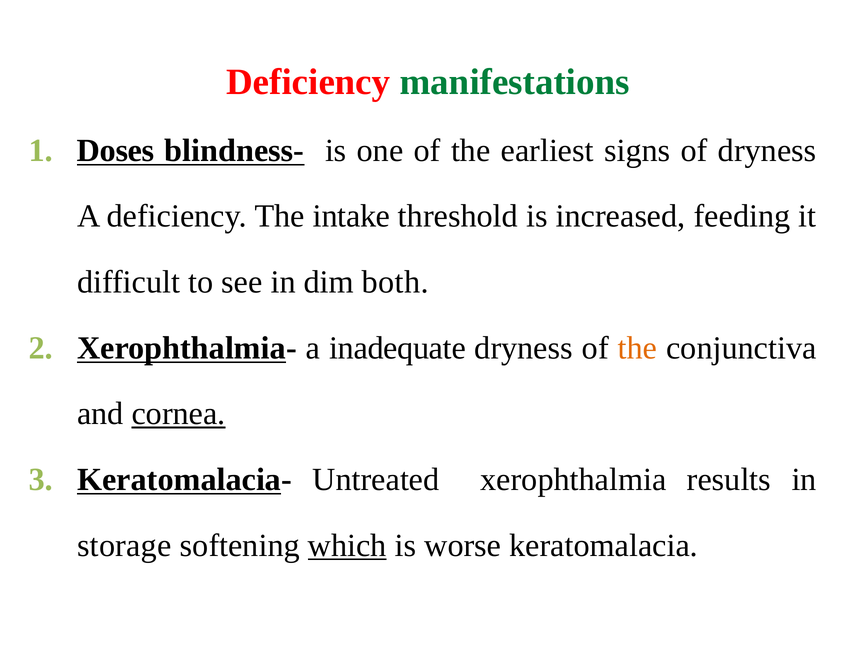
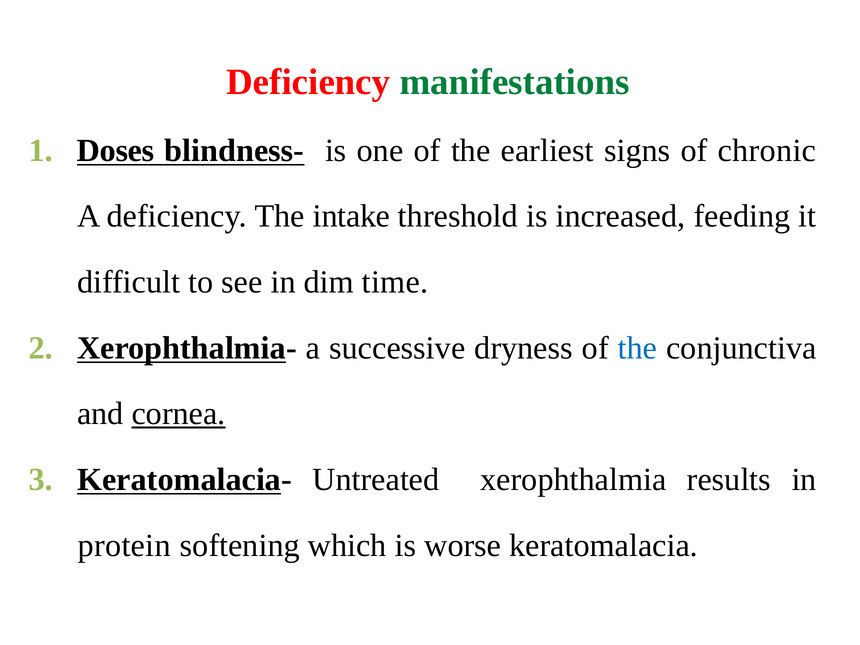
of dryness: dryness -> chronic (767, 150)
both: both -> time (395, 282)
inadequate: inadequate -> successive (397, 348)
the colour: orange -> blue (637, 348)
storage: storage -> protein (124, 545)
which underline: present -> none (347, 545)
